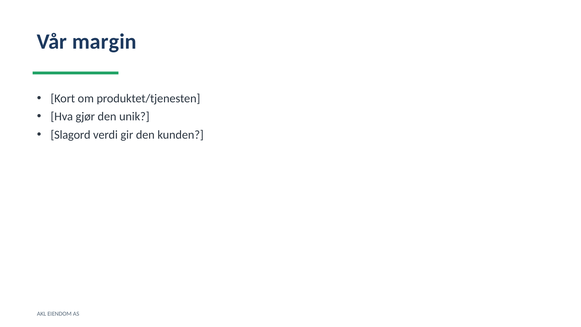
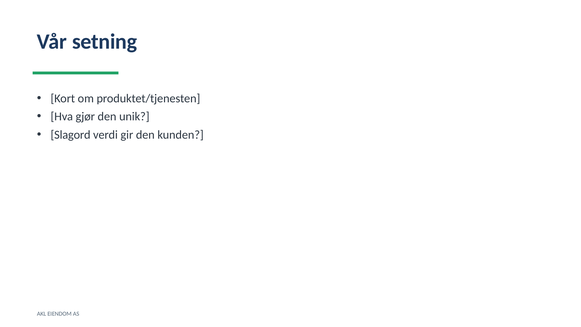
margin: margin -> setning (105, 41)
